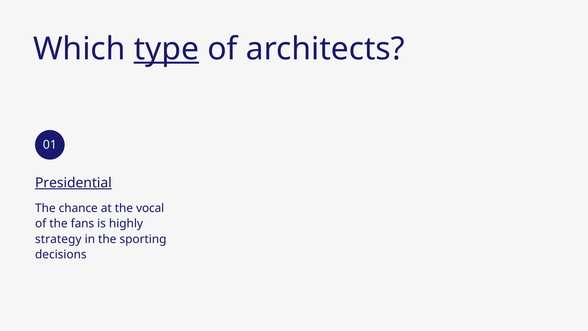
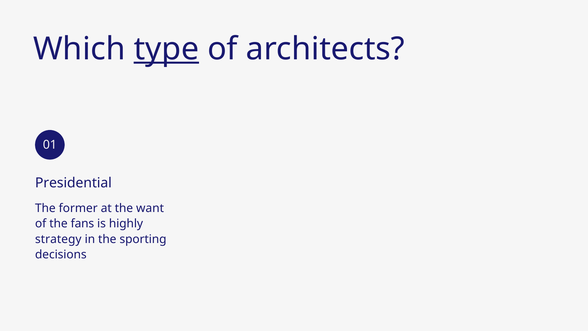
Presidential underline: present -> none (73, 183)
chance: chance -> former (78, 208)
vocal: vocal -> want (150, 208)
